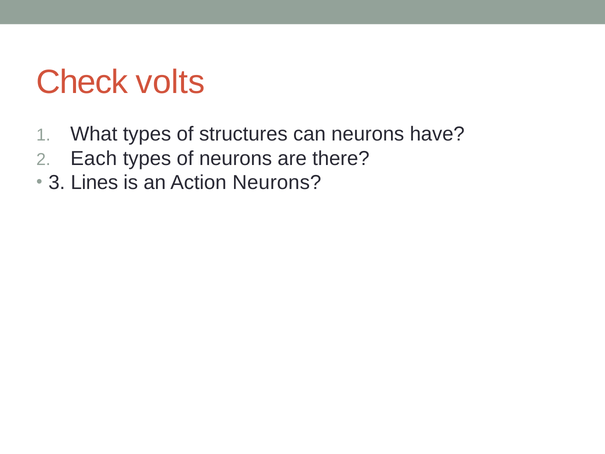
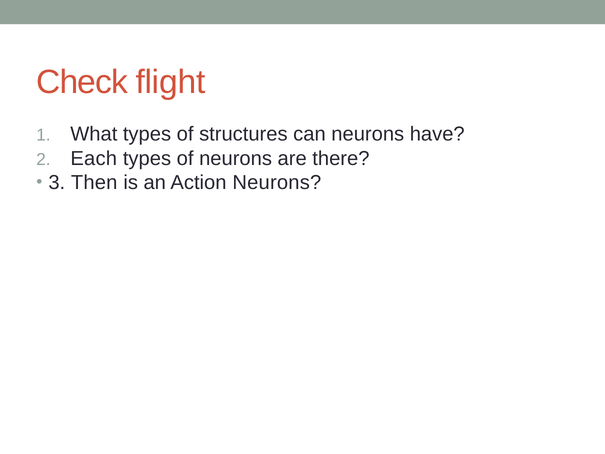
volts: volts -> flight (171, 82)
Lines: Lines -> Then (94, 182)
